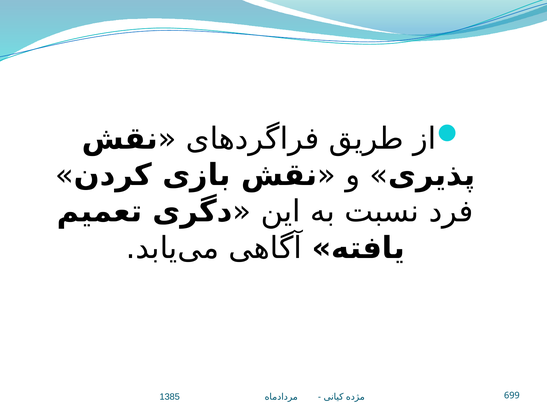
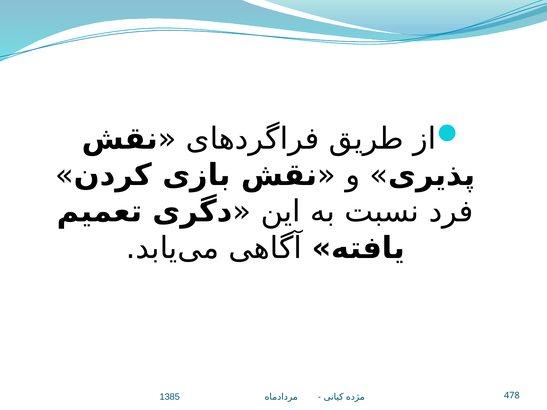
699: 699 -> 478 (512, 396)
